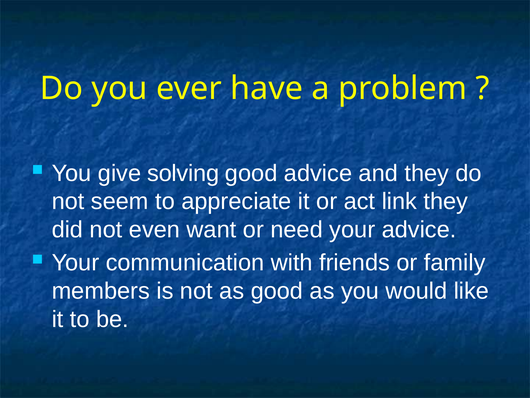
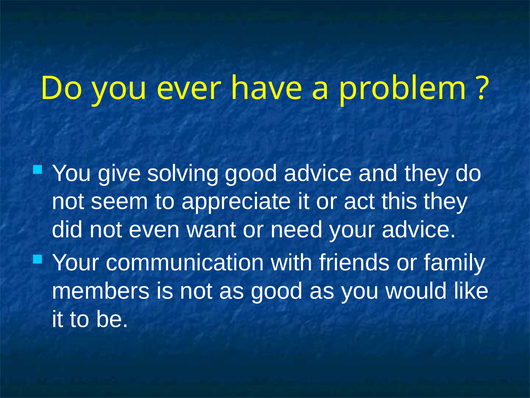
link: link -> this (399, 201)
